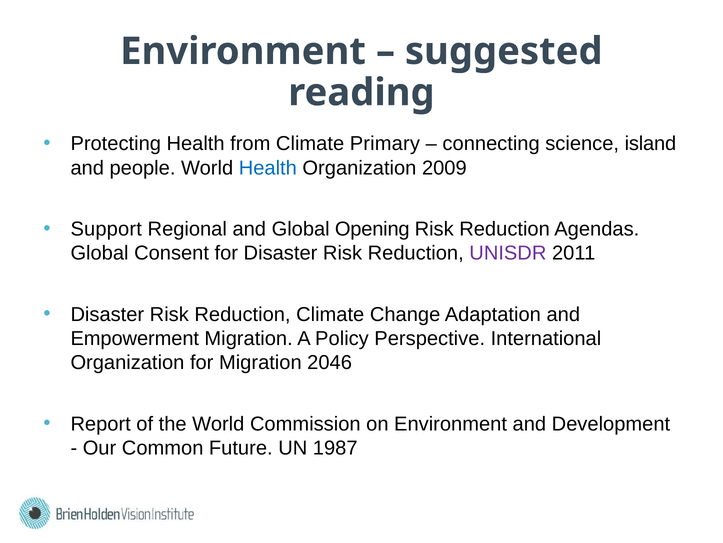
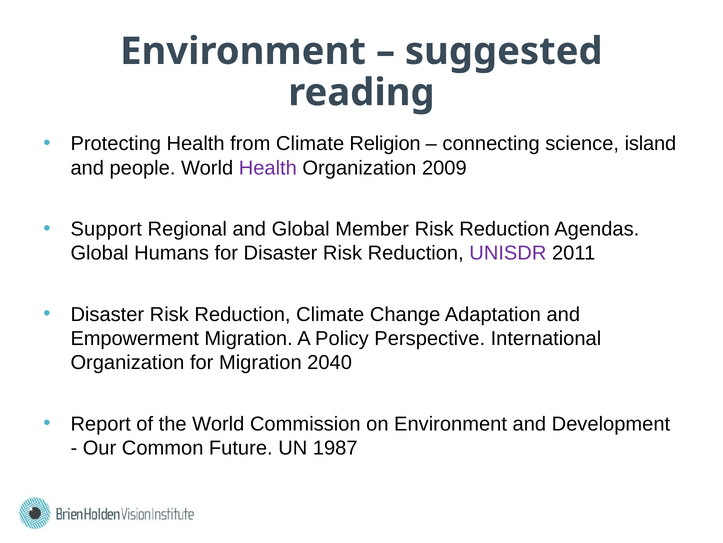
Primary: Primary -> Religion (385, 144)
Health colour: blue -> purple (268, 168)
Opening: Opening -> Member (372, 229)
Consent: Consent -> Humans (172, 253)
2046: 2046 -> 2040 (330, 362)
